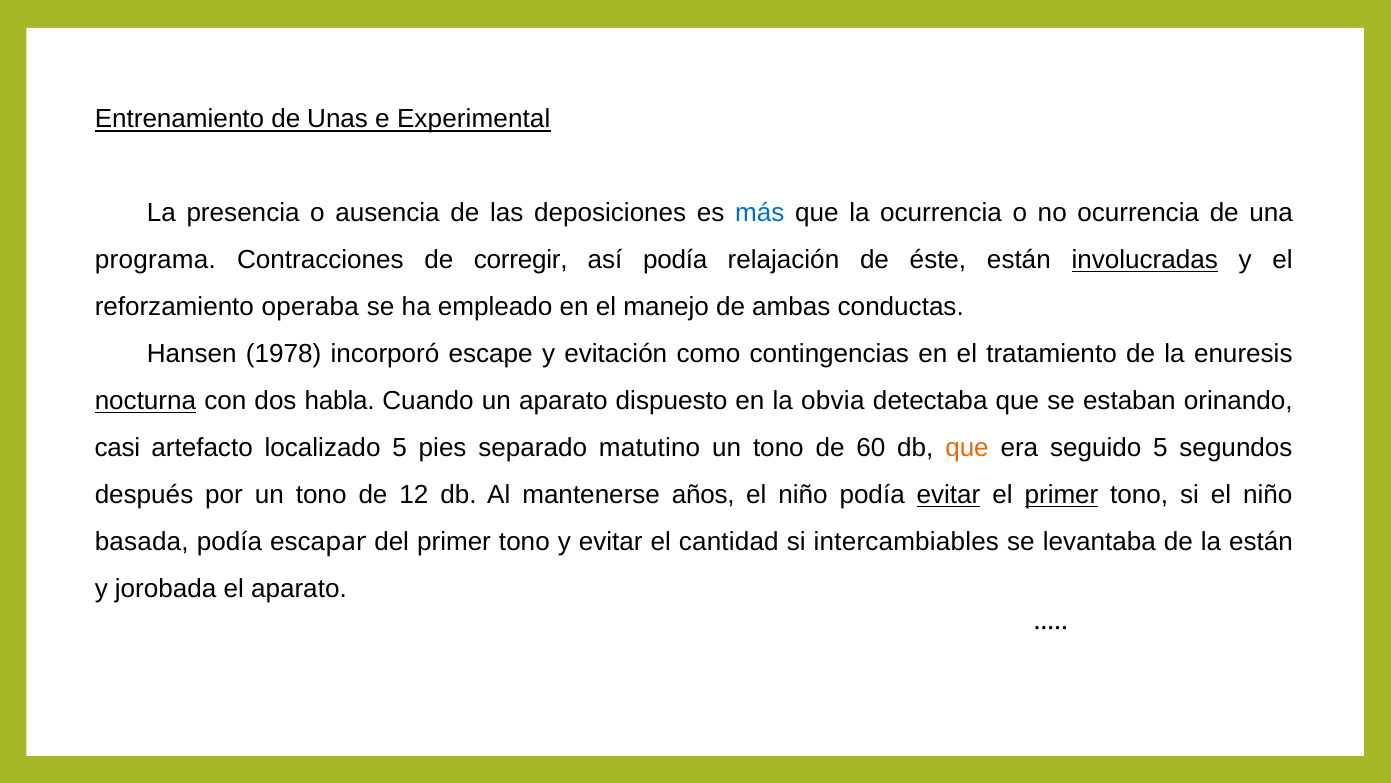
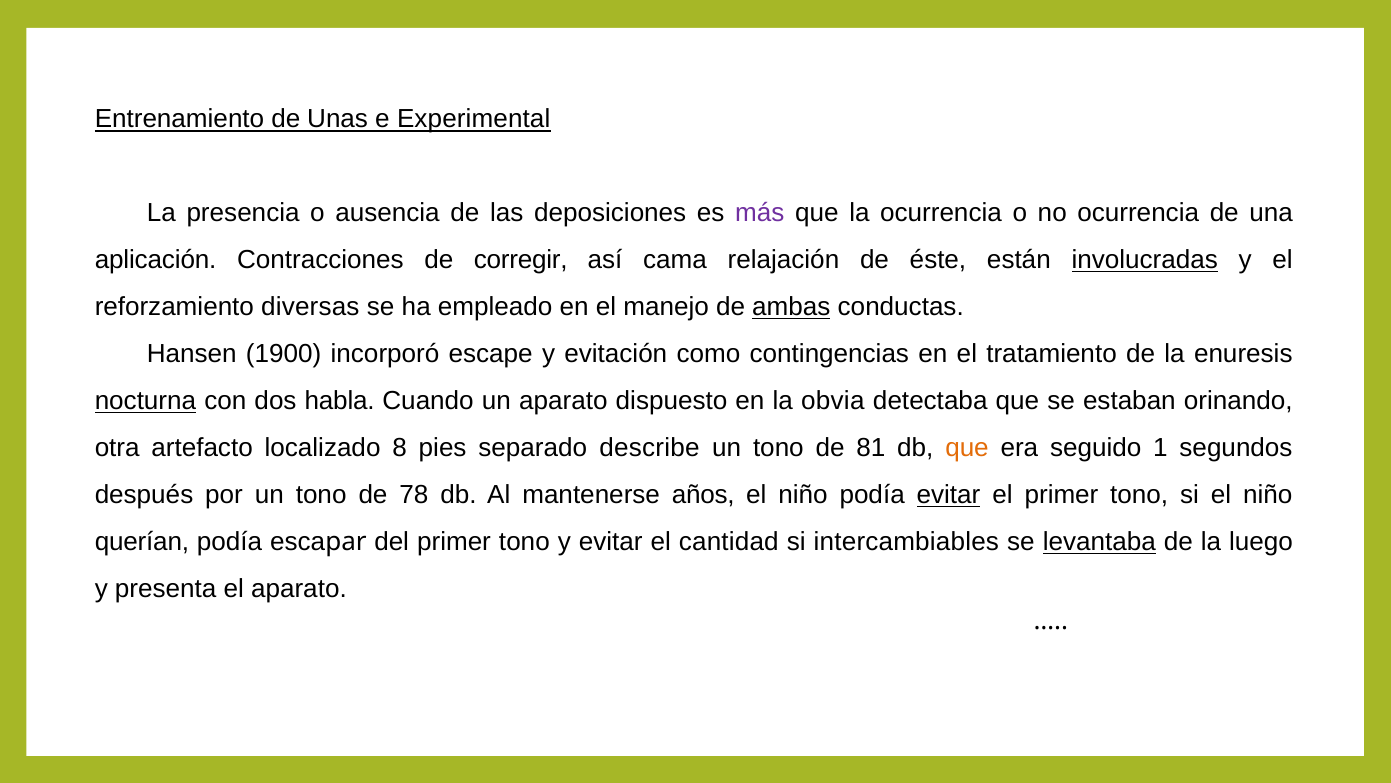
más colour: blue -> purple (760, 213)
programa: programa -> aplicación (156, 260)
así podía: podía -> cama (675, 260)
operaba: operaba -> diversas (310, 307)
ambas underline: none -> present (791, 307)
1978: 1978 -> 1900 (284, 354)
casi: casi -> otra (117, 448)
localizado 5: 5 -> 8 (400, 448)
matutino: matutino -> describe (650, 448)
60: 60 -> 81 (871, 448)
seguido 5: 5 -> 1 (1160, 448)
12: 12 -> 78 (414, 495)
primer underline: present -> none (1062, 495)
basada: basada -> querían (142, 542)
levantaba underline: none -> present (1099, 542)
la están: están -> luego (1261, 542)
jorobada: jorobada -> presenta (166, 589)
